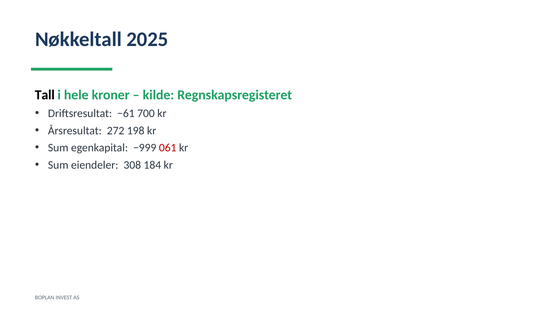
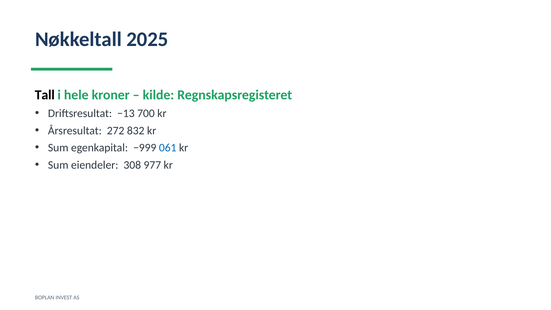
−61: −61 -> −13 (126, 113)
198: 198 -> 832 (136, 131)
061 colour: red -> blue (168, 148)
184: 184 -> 977 (152, 165)
